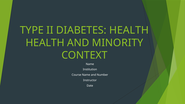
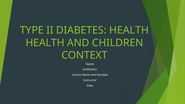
MINORITY: MINORITY -> CHILDREN (118, 43)
